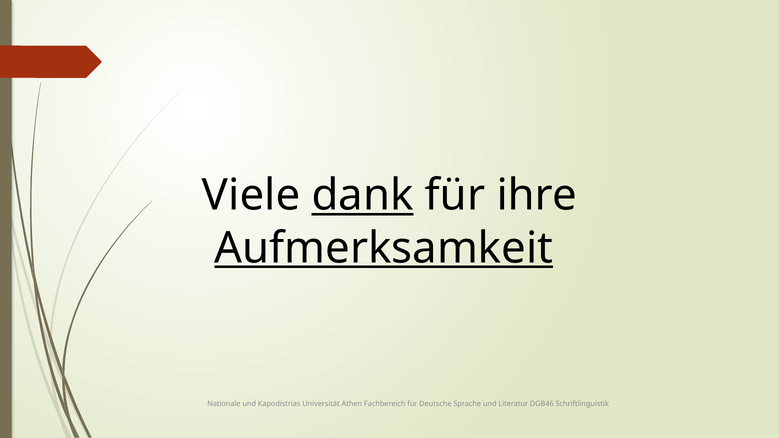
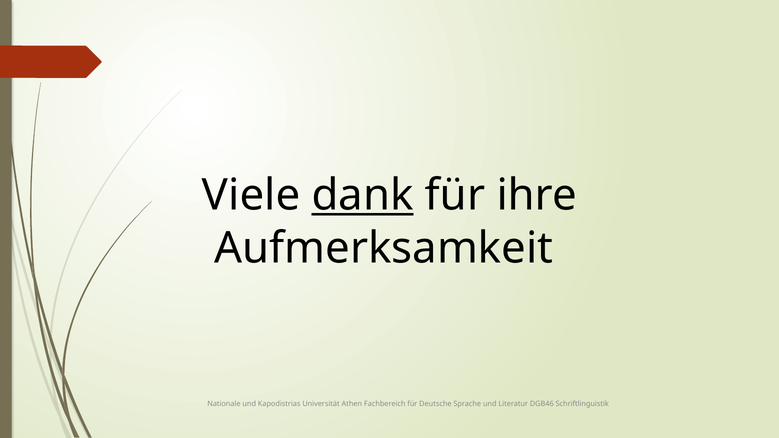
Aufmerksamkeit underline: present -> none (384, 248)
